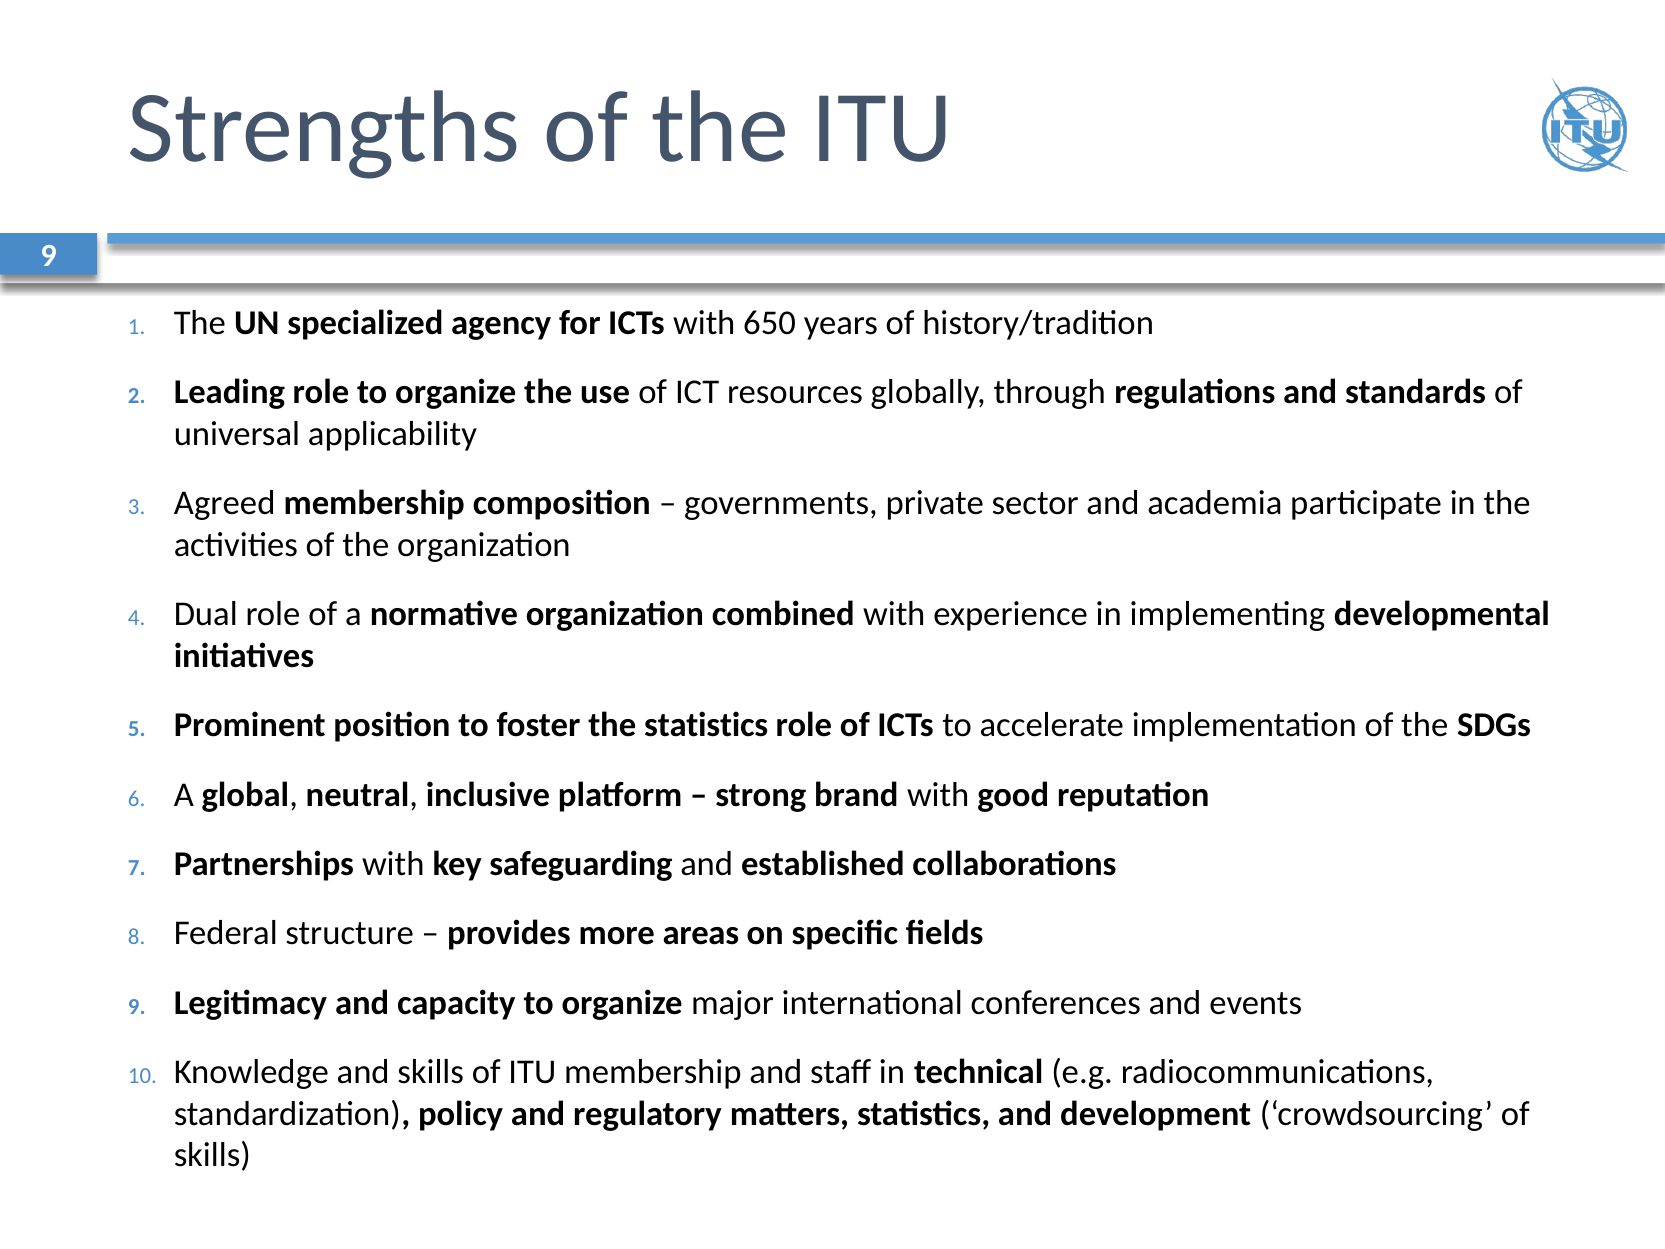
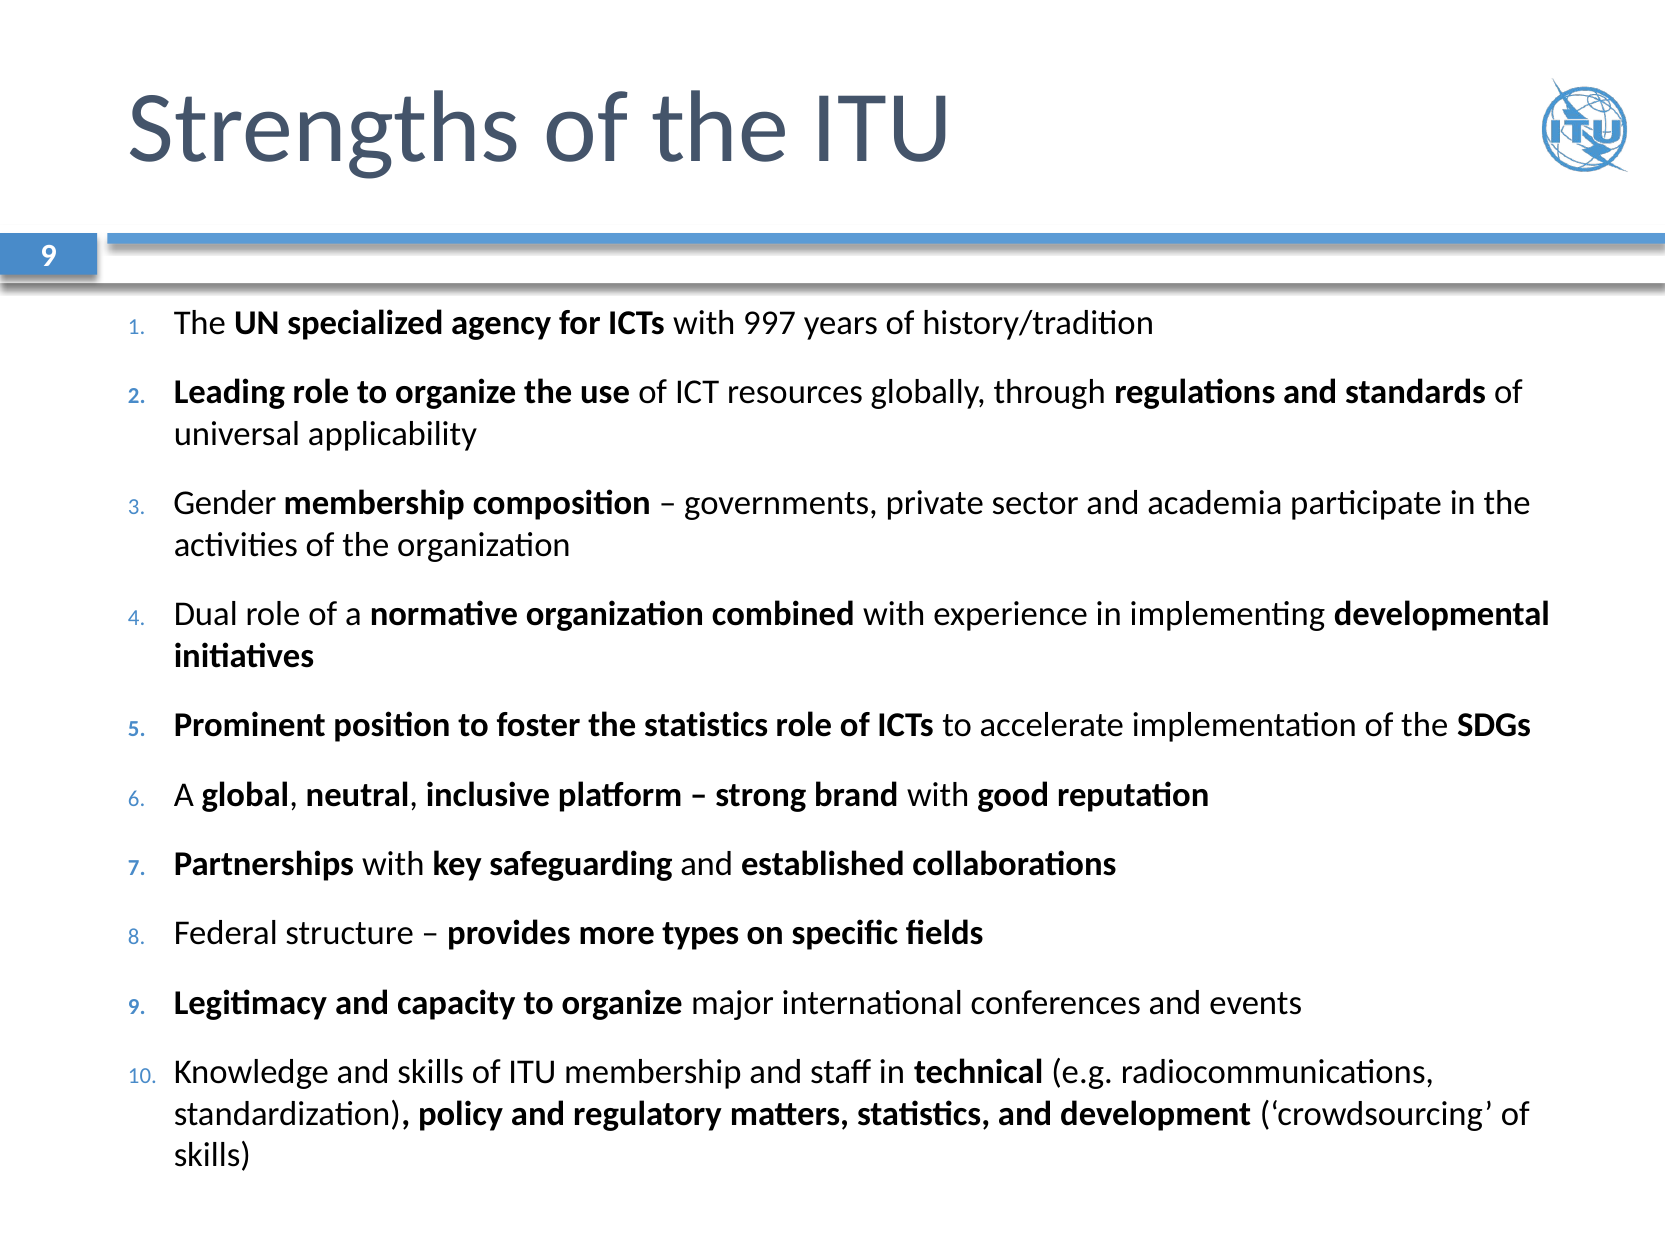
650: 650 -> 997 (770, 323)
Agreed: Agreed -> Gender (225, 503)
areas: areas -> types (701, 933)
